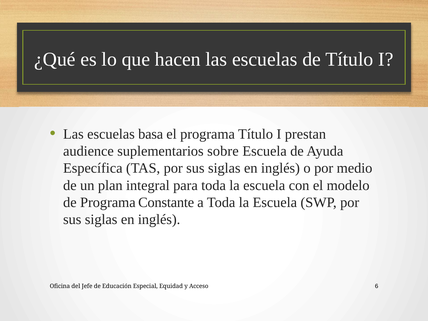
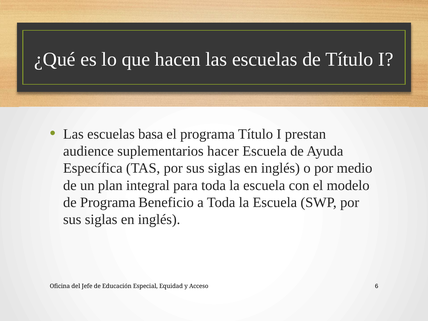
sobre: sobre -> hacer (223, 151)
Constante: Constante -> Beneficio (166, 202)
